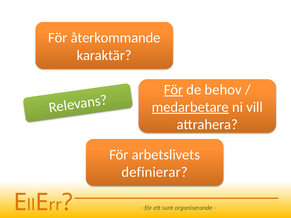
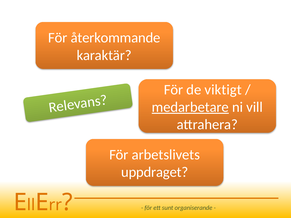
För underline: present -> none (174, 90)
behov: behov -> viktigt (223, 90)
definierar: definierar -> uppdraget (155, 172)
